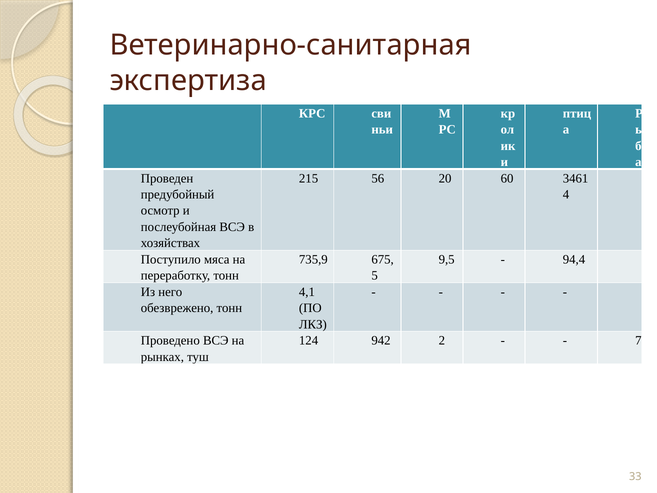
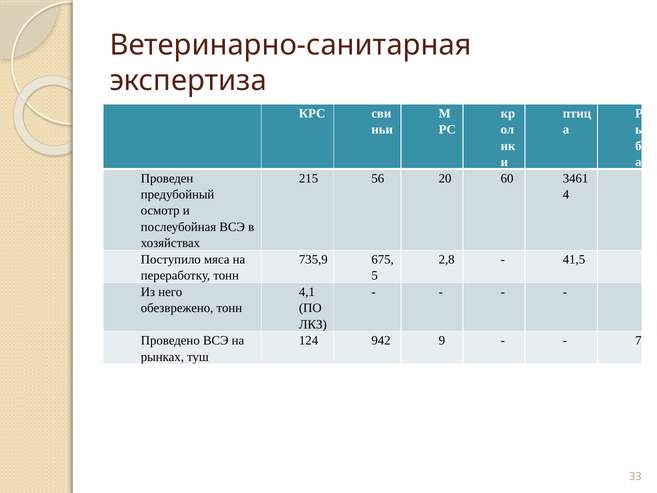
9,5: 9,5 -> 2,8 (447, 259)
94,4: 94,4 -> 41,5 (574, 259)
2: 2 -> 9 (442, 340)
